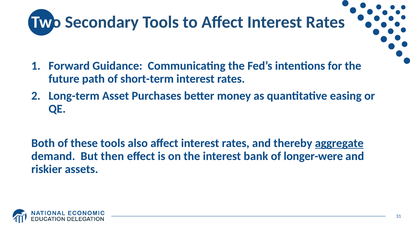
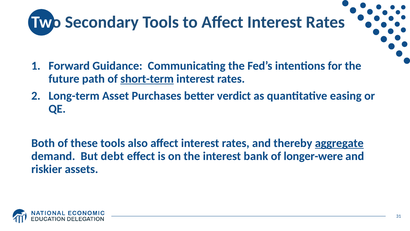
short-term underline: none -> present (147, 79)
money: money -> verdict (234, 96)
then: then -> debt (112, 156)
